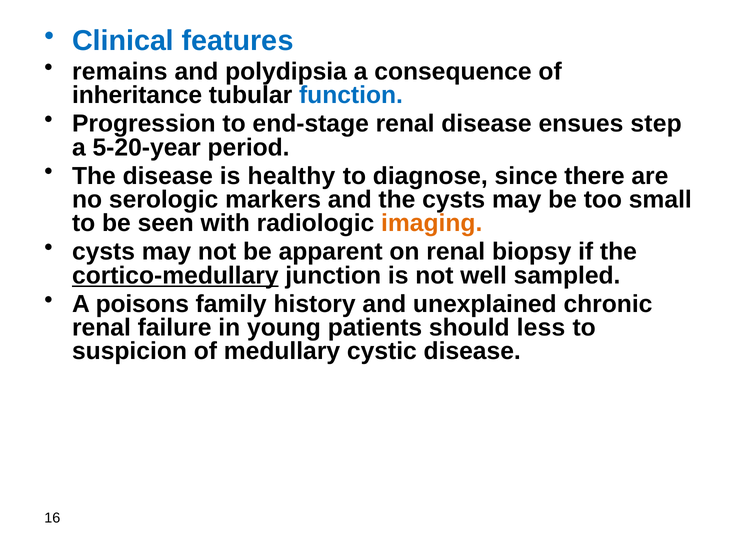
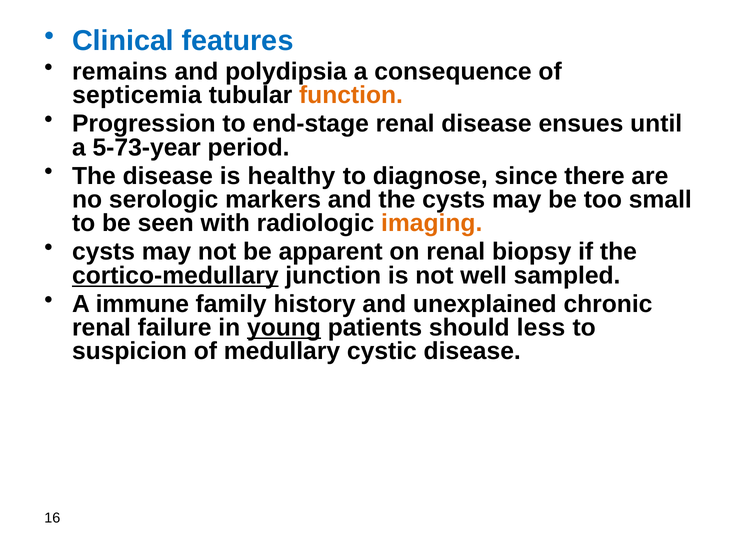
inheritance: inheritance -> septicemia (137, 95)
function colour: blue -> orange (351, 95)
step: step -> until (656, 124)
5-20-year: 5-20-year -> 5-73-year (147, 148)
poisons: poisons -> immune (142, 304)
young underline: none -> present (284, 328)
